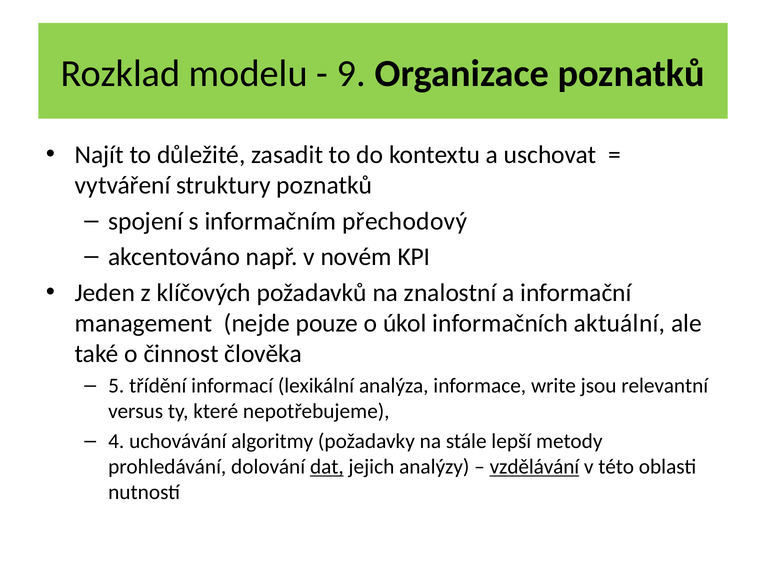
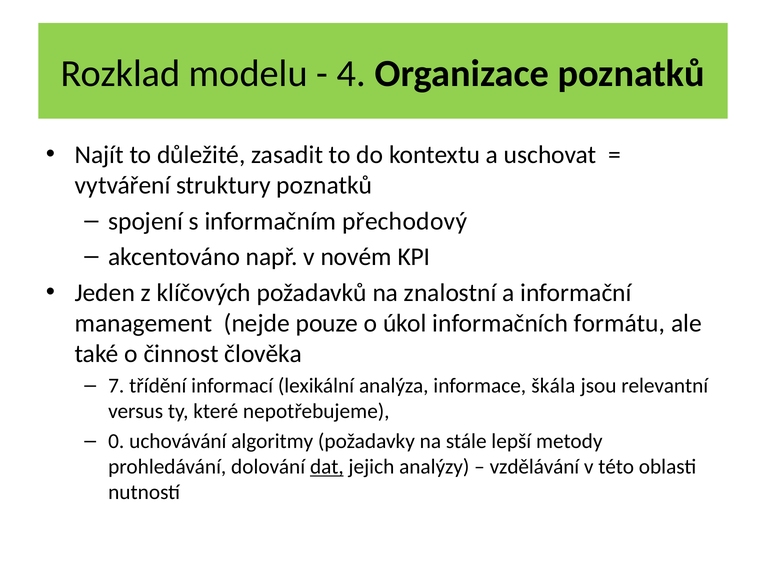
9: 9 -> 4 (351, 74)
aktuální: aktuální -> formátu (619, 323)
5: 5 -> 7 (116, 386)
write: write -> škála (553, 386)
4: 4 -> 0 (116, 442)
vzdělávání underline: present -> none (534, 467)
